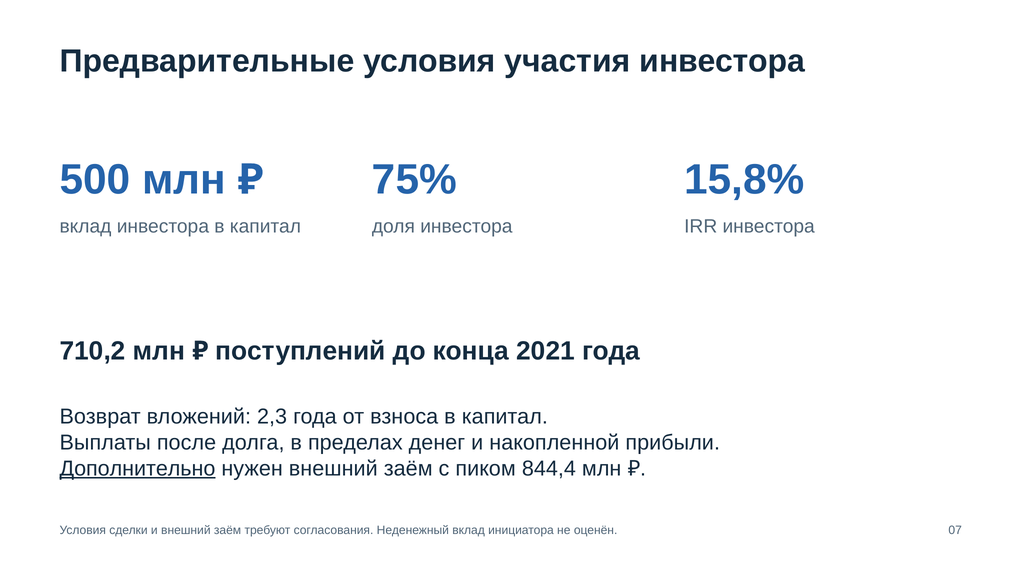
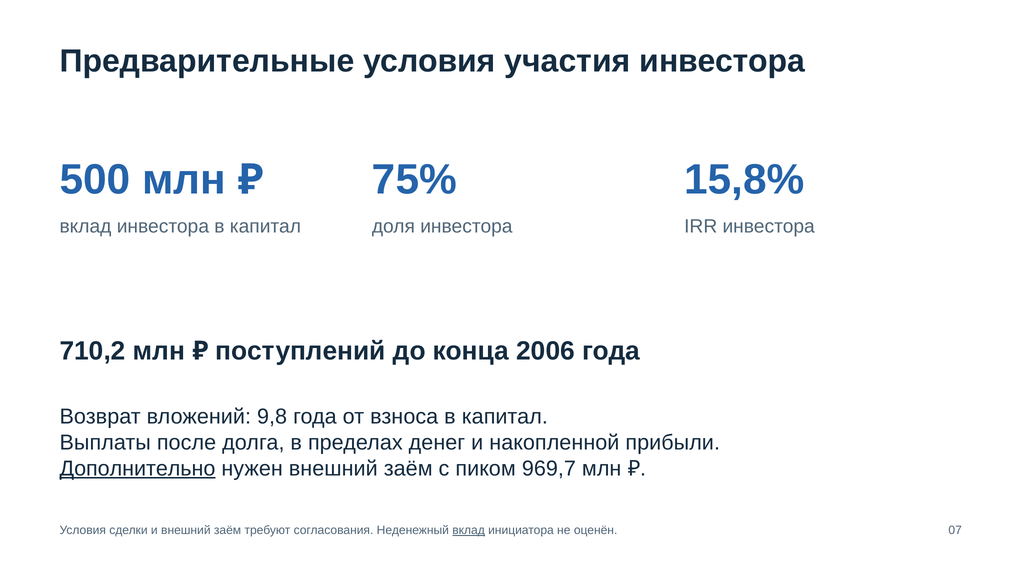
2021: 2021 -> 2006 (546, 351)
2,3: 2,3 -> 9,8 (272, 416)
844,4: 844,4 -> 969,7 (549, 468)
вклад underline: none -> present (469, 530)
